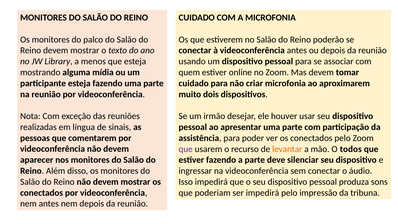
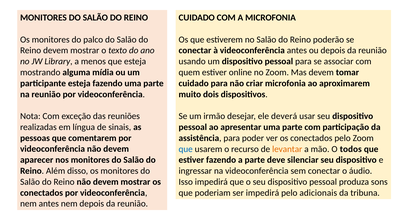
houver: houver -> deverá (284, 116)
que colour: purple -> blue (186, 149)
impressão: impressão -> adicionais (318, 193)
